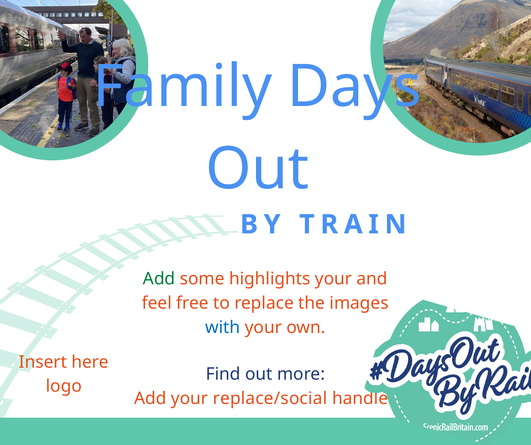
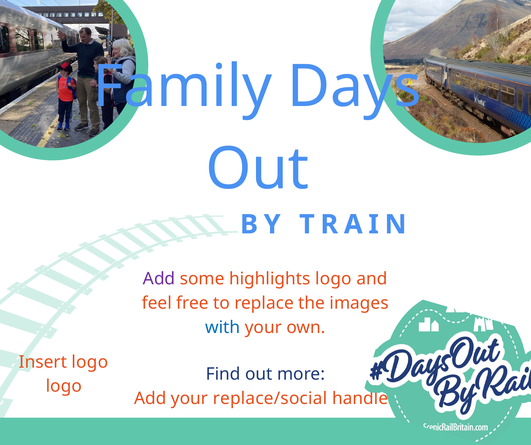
Add colour: green -> purple (159, 279)
highlights your: your -> logo (333, 279)
Insert here: here -> logo (90, 362)
